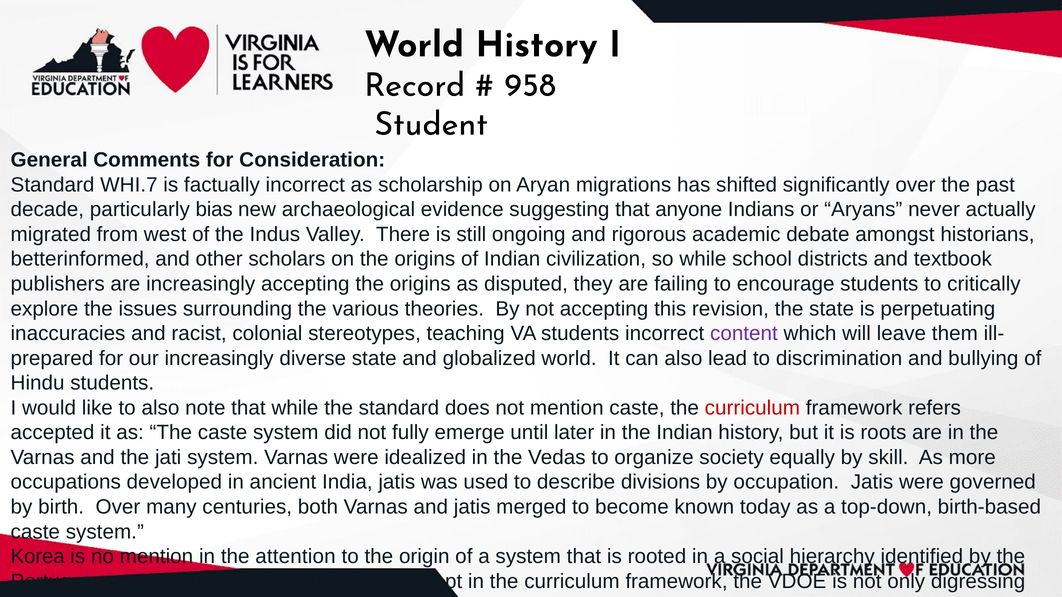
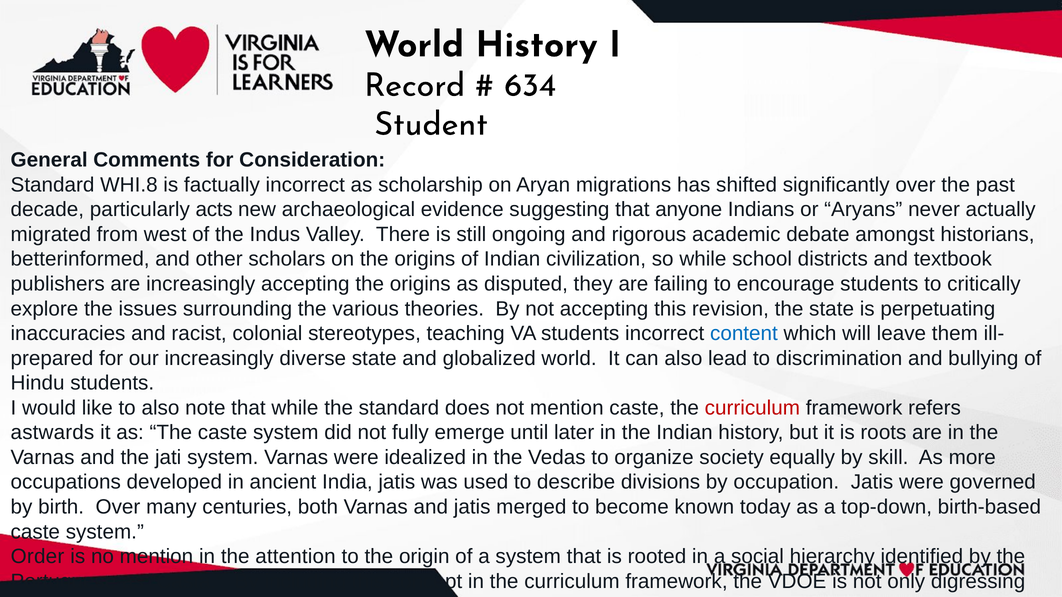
958: 958 -> 634 (530, 85)
WHI.7: WHI.7 -> WHI.8 (129, 185)
bias: bias -> acts (214, 210)
content colour: purple -> blue (744, 334)
accepted: accepted -> astwards (52, 433)
Korea: Korea -> Order (37, 557)
